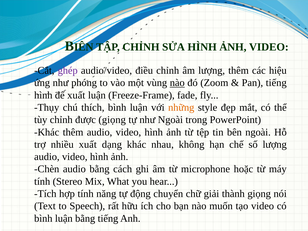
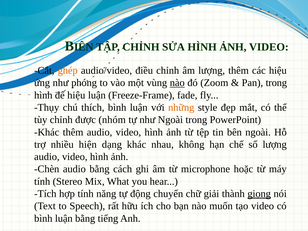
ghép colour: purple -> orange (68, 71)
Pan tiếng: tiếng -> trong (276, 83)
để xuất: xuất -> hiệu (76, 95)
được giọng: giọng -> nhóm (112, 120)
nhiều xuất: xuất -> hiện (88, 144)
giọng underline: none -> present (259, 194)
